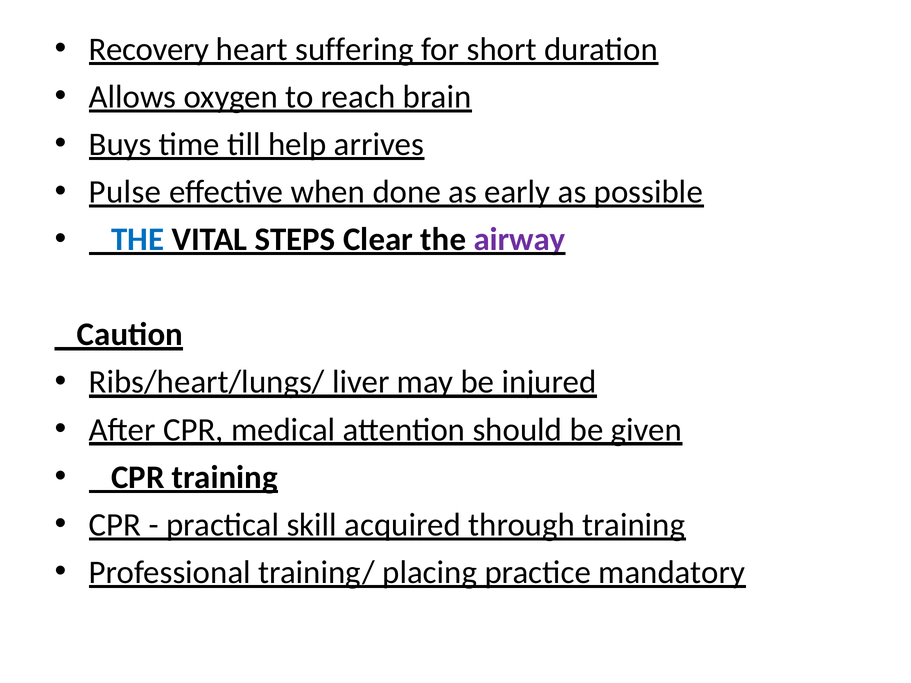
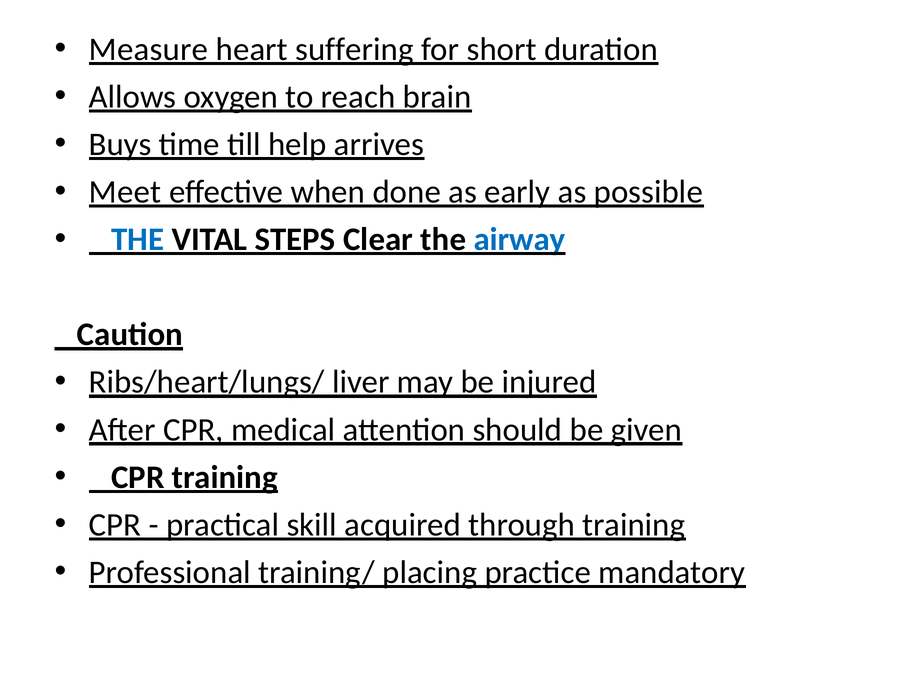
Recovery: Recovery -> Measure (149, 49)
Pulse: Pulse -> Meet (125, 192)
airway colour: purple -> blue (519, 240)
